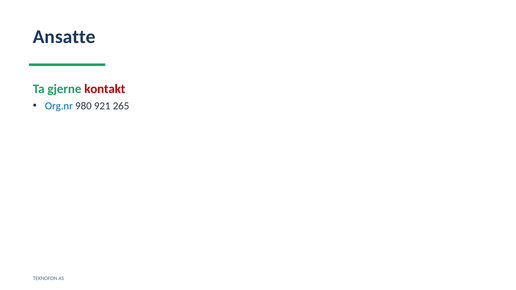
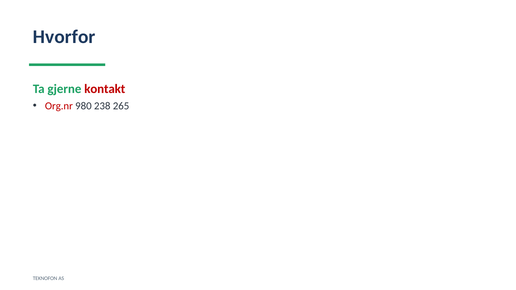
Ansatte: Ansatte -> Hvorfor (64, 37)
Org.nr colour: blue -> red (59, 106)
921: 921 -> 238 (102, 106)
